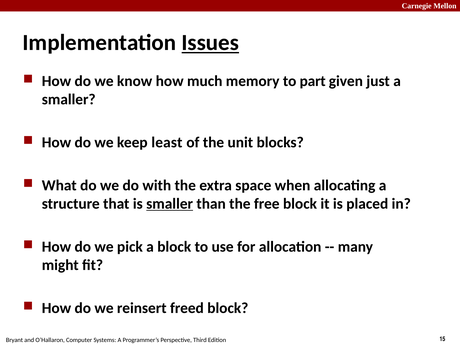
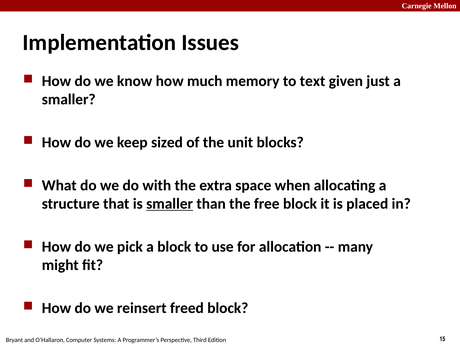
Issues underline: present -> none (210, 43)
part: part -> text (313, 81)
least: least -> sized (167, 142)
